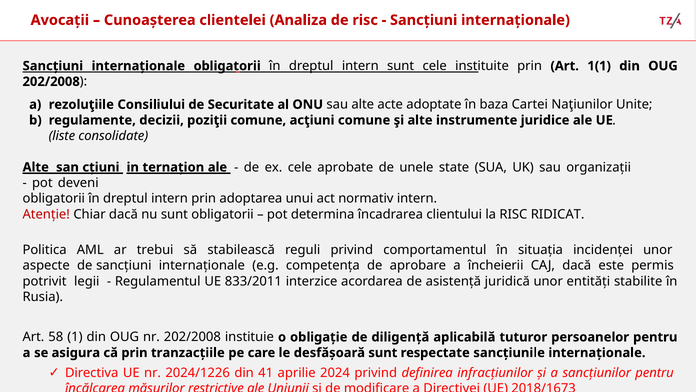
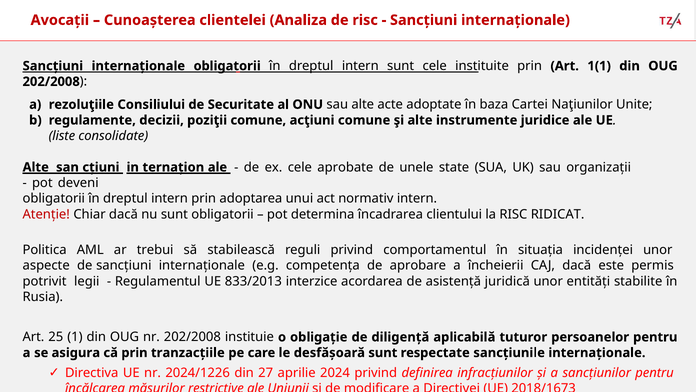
833/2011: 833/2011 -> 833/2013 (253, 281)
58: 58 -> 25 (56, 337)
41: 41 -> 27 (266, 372)
